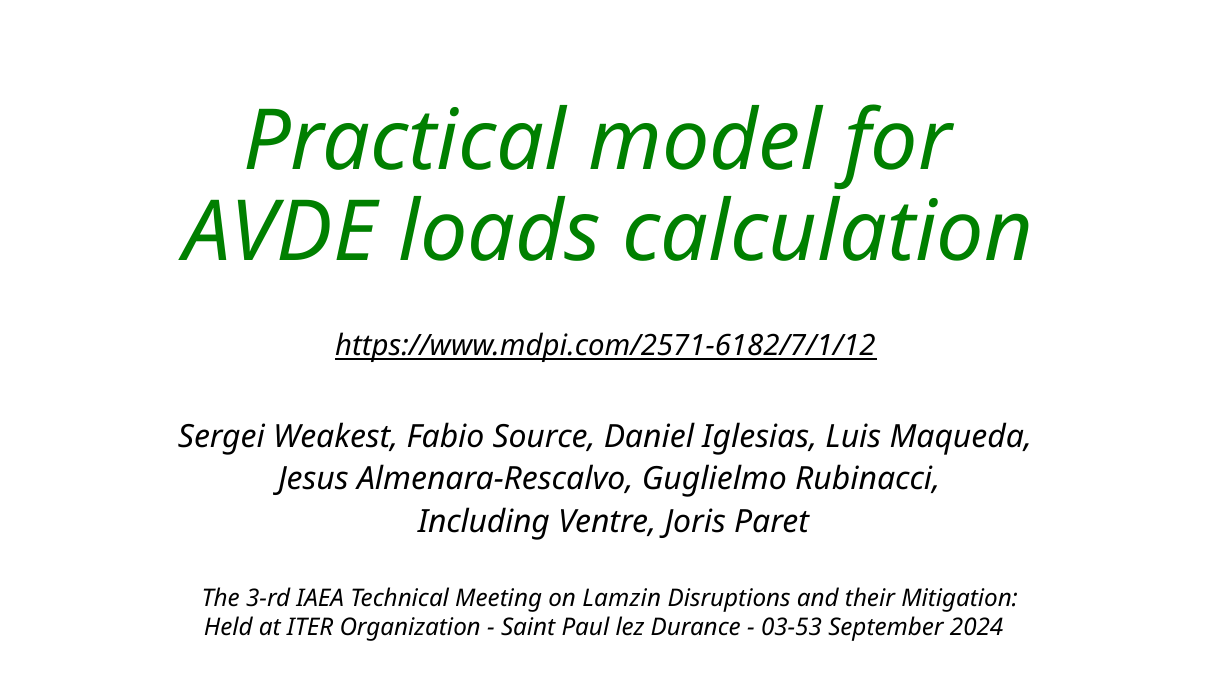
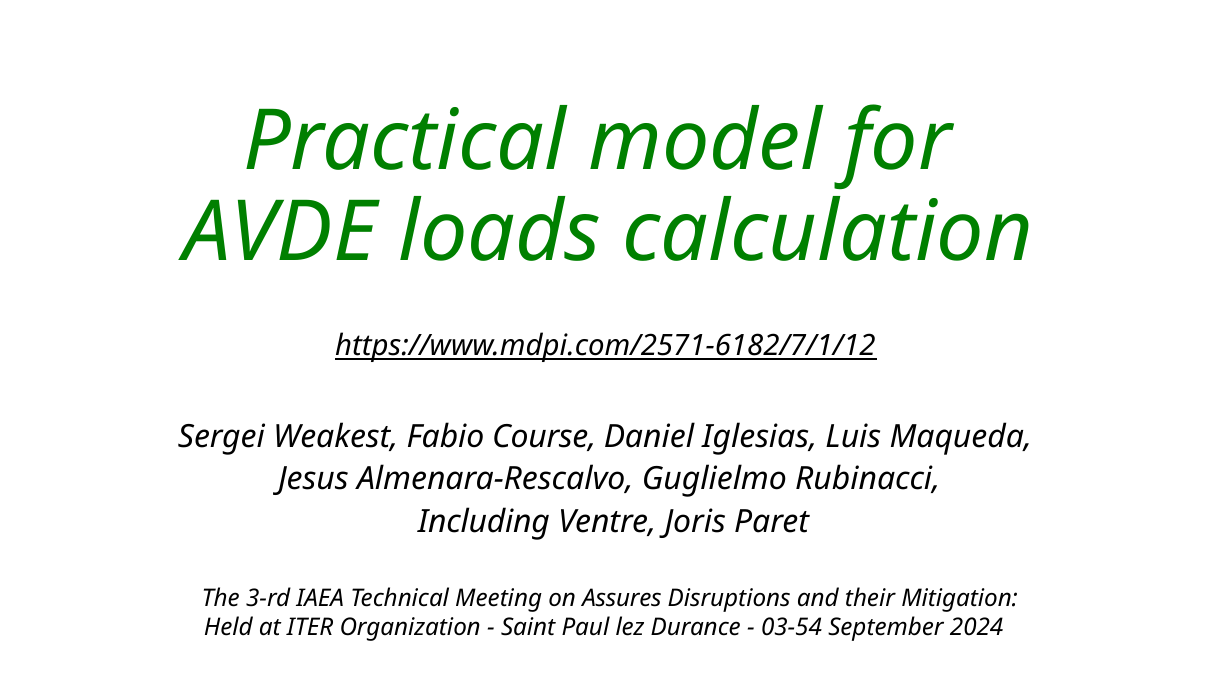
Source: Source -> Course (544, 437)
Lamzin: Lamzin -> Assures (622, 599)
03-53: 03-53 -> 03-54 (791, 628)
